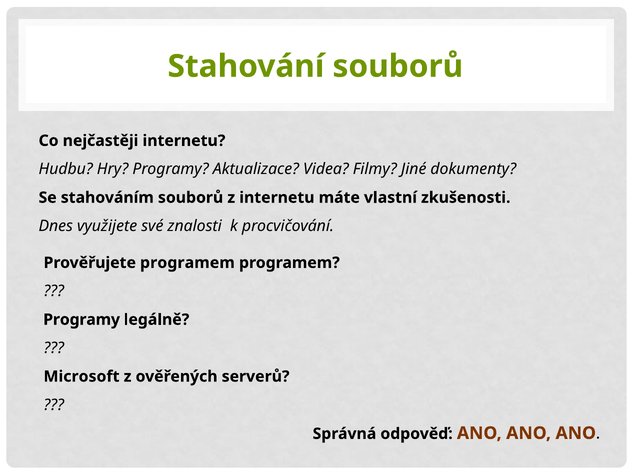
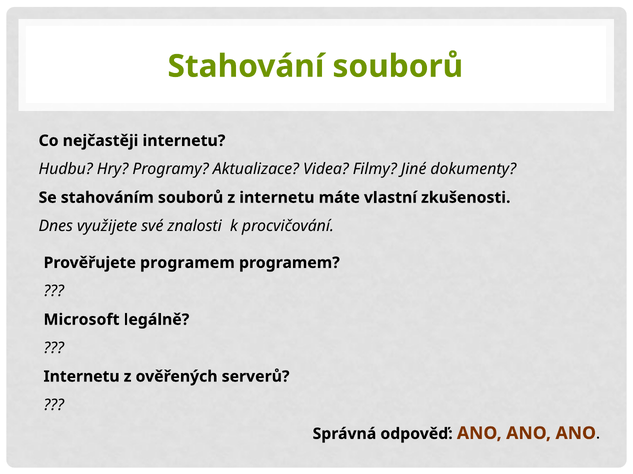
Programy: Programy -> Microsoft (82, 320)
Microsoft: Microsoft -> Internetu (82, 377)
